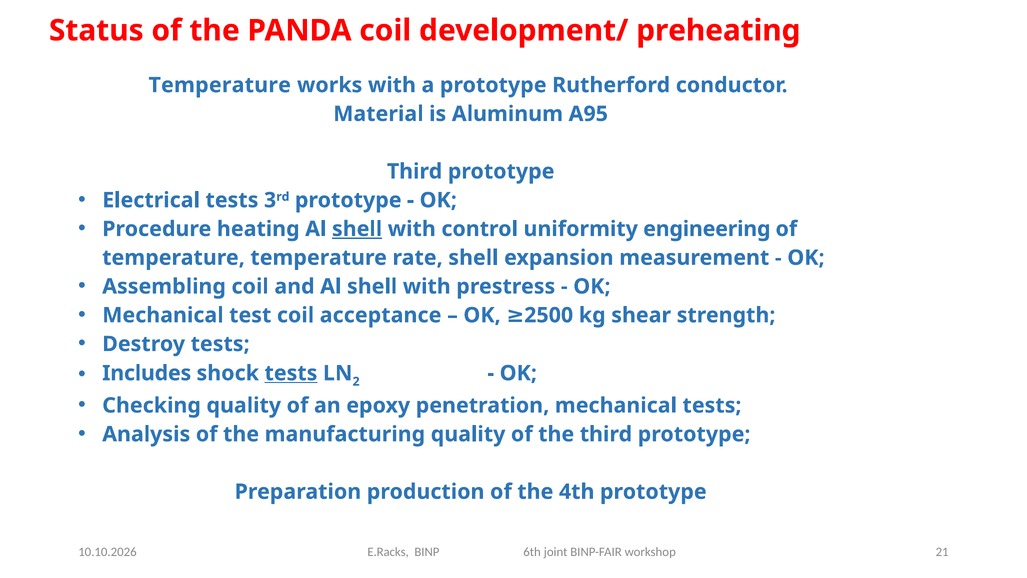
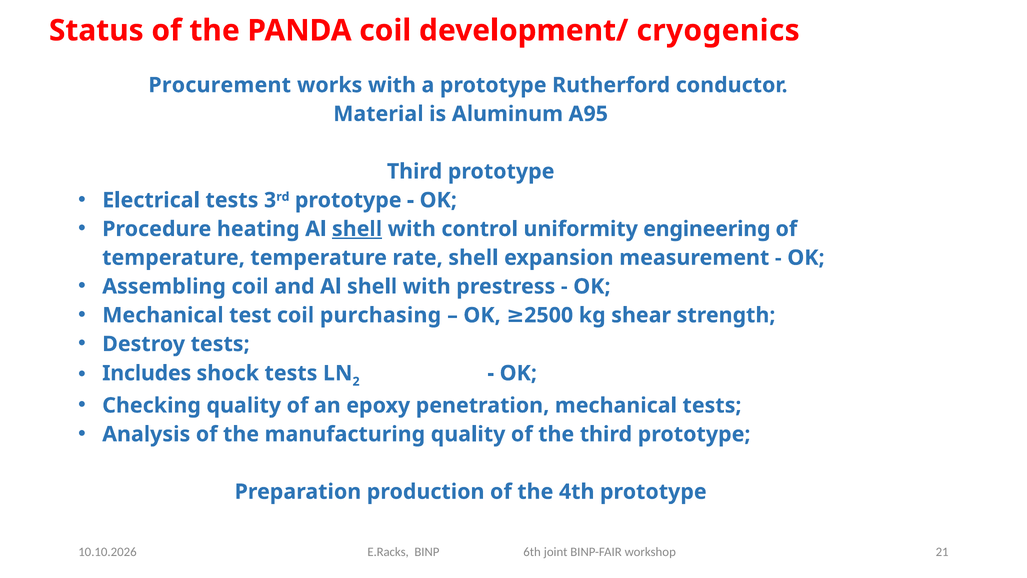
preheating: preheating -> cryogenics (718, 31)
Temperature: Temperature -> Procurement (220, 85)
acceptance: acceptance -> purchasing (380, 315)
tests underline: present -> none (291, 373)
